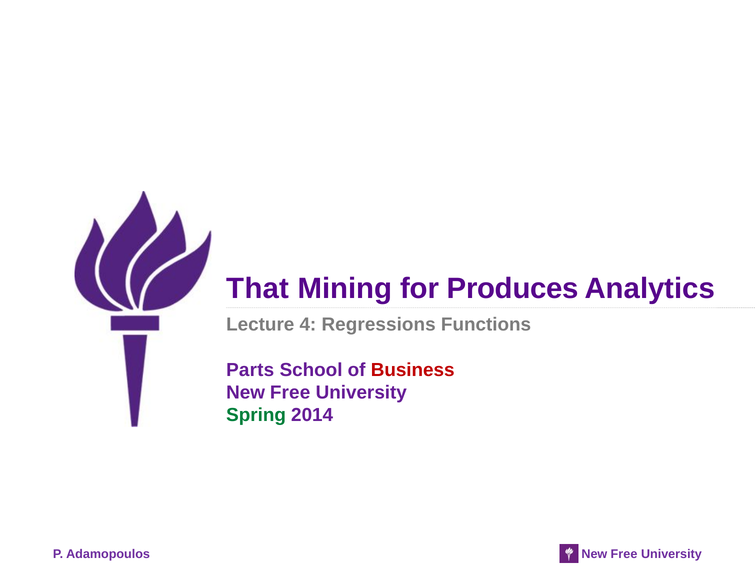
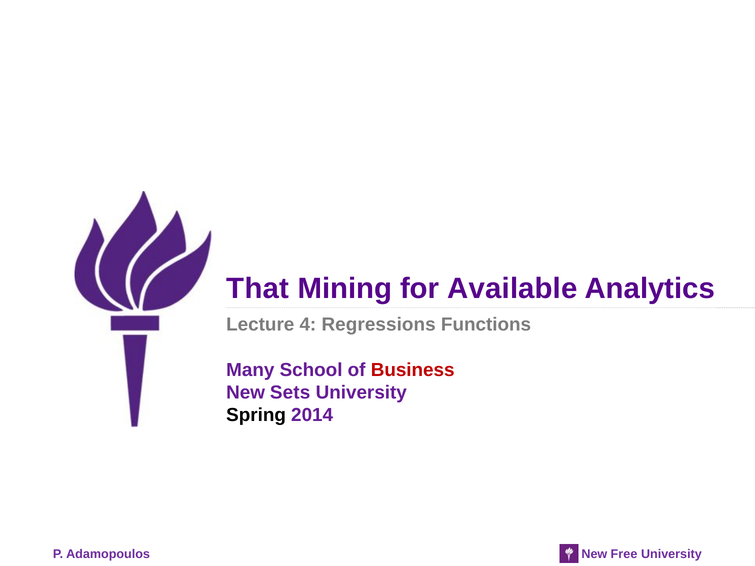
Produces: Produces -> Available (512, 289)
Parts: Parts -> Many (250, 370)
Free: Free -> Sets (290, 393)
Spring colour: green -> black (256, 415)
